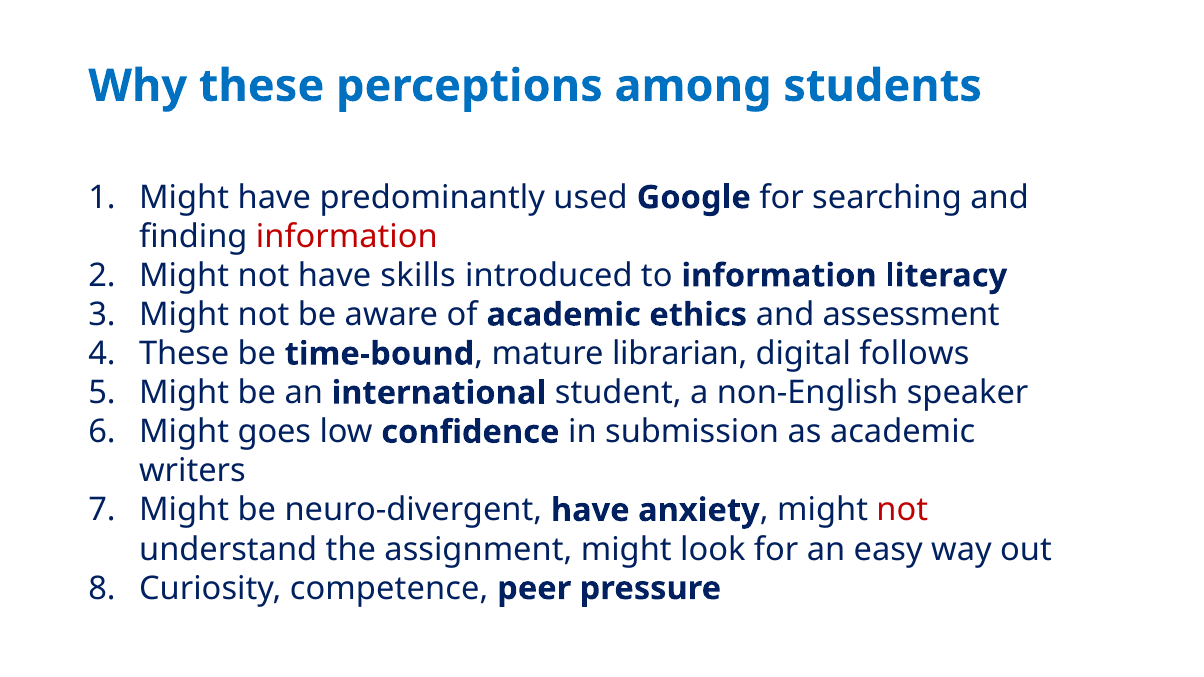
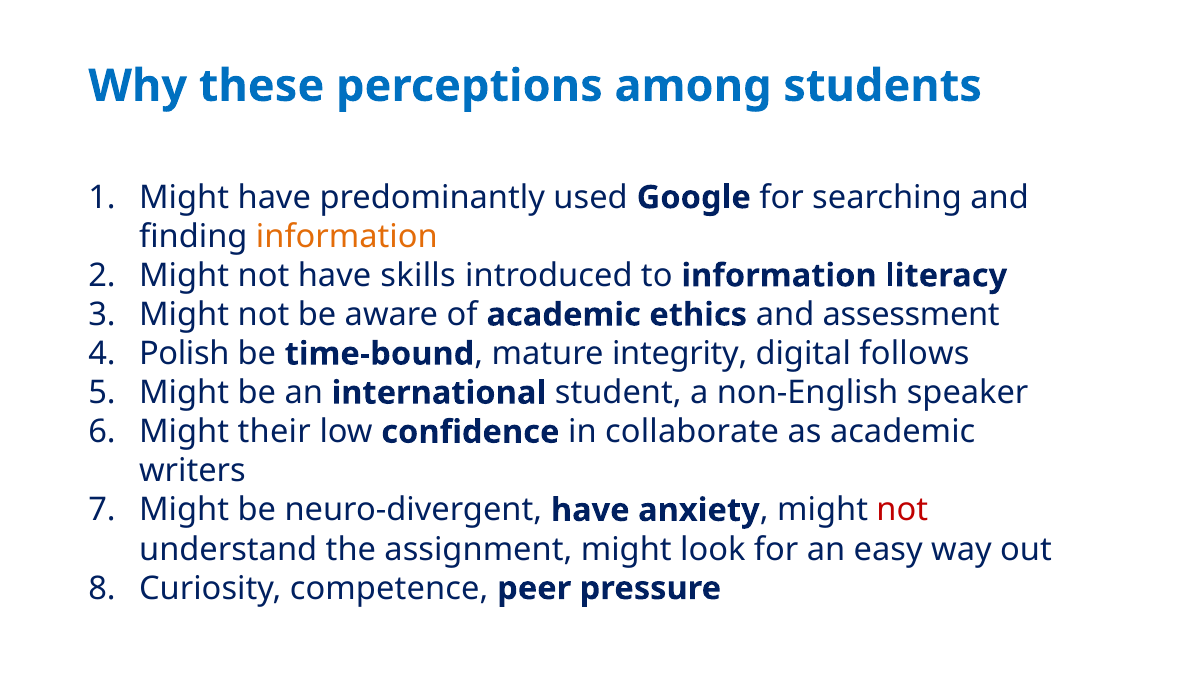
information colour: red -> orange (347, 237)
These: These -> Polish (184, 354)
librarian: librarian -> integrity (680, 354)
goes: goes -> their (274, 432)
submission: submission -> collaborate (692, 432)
